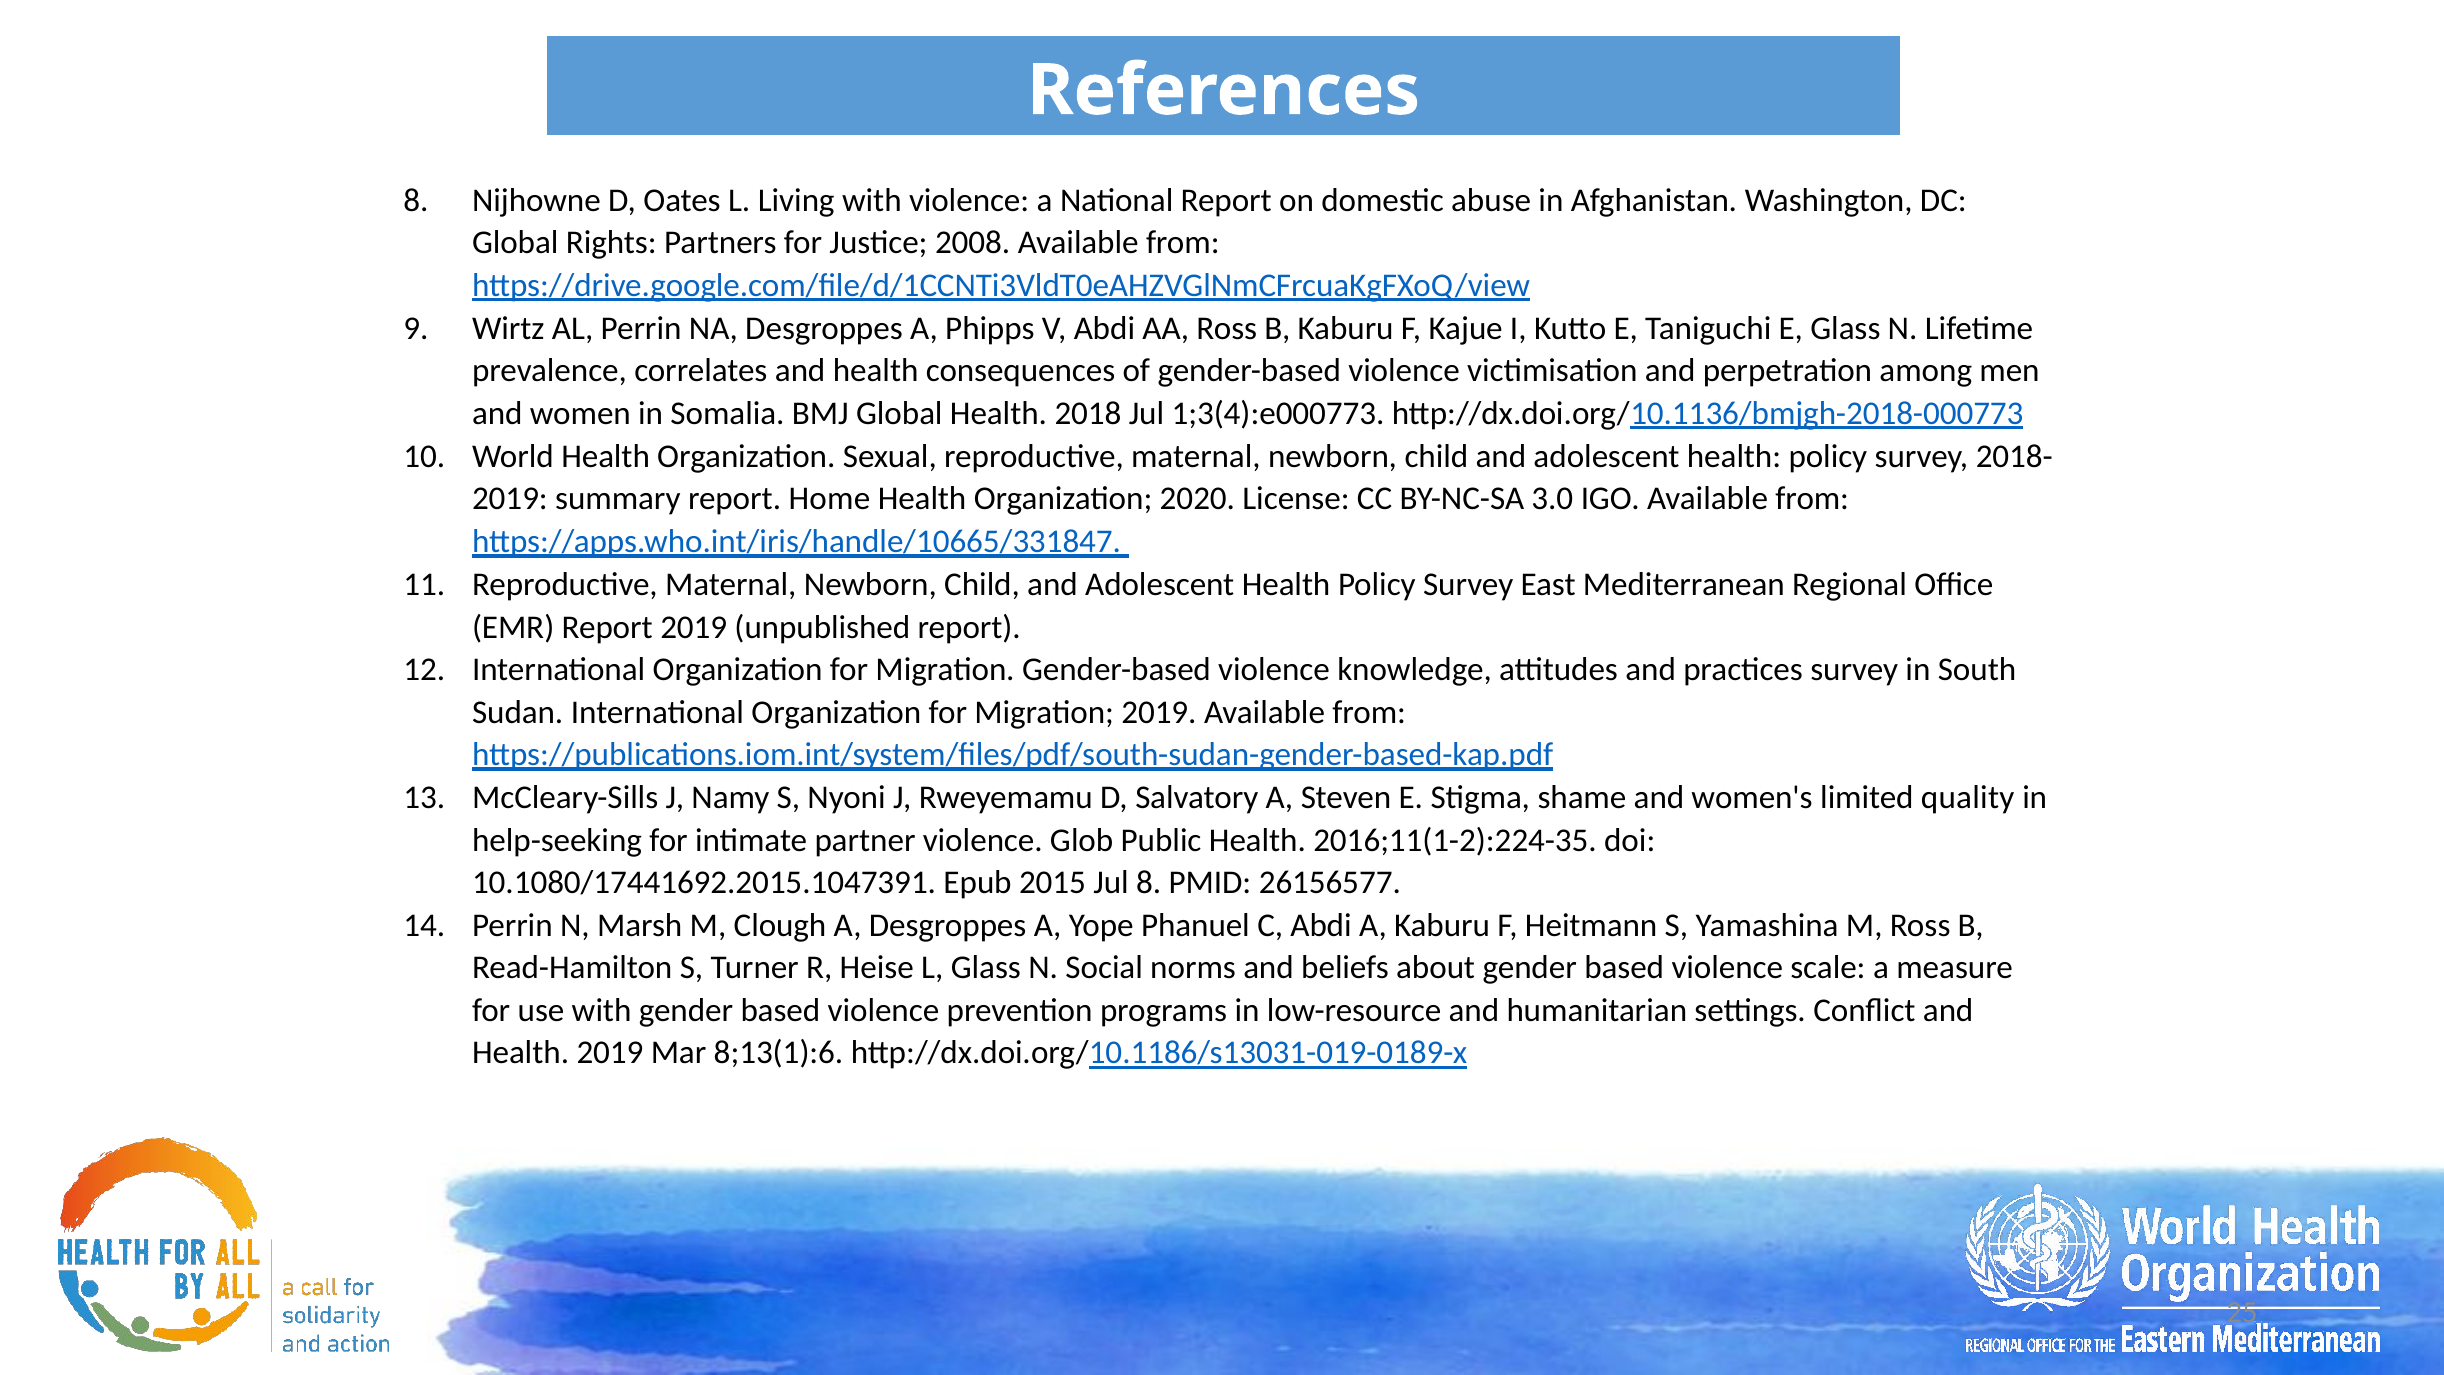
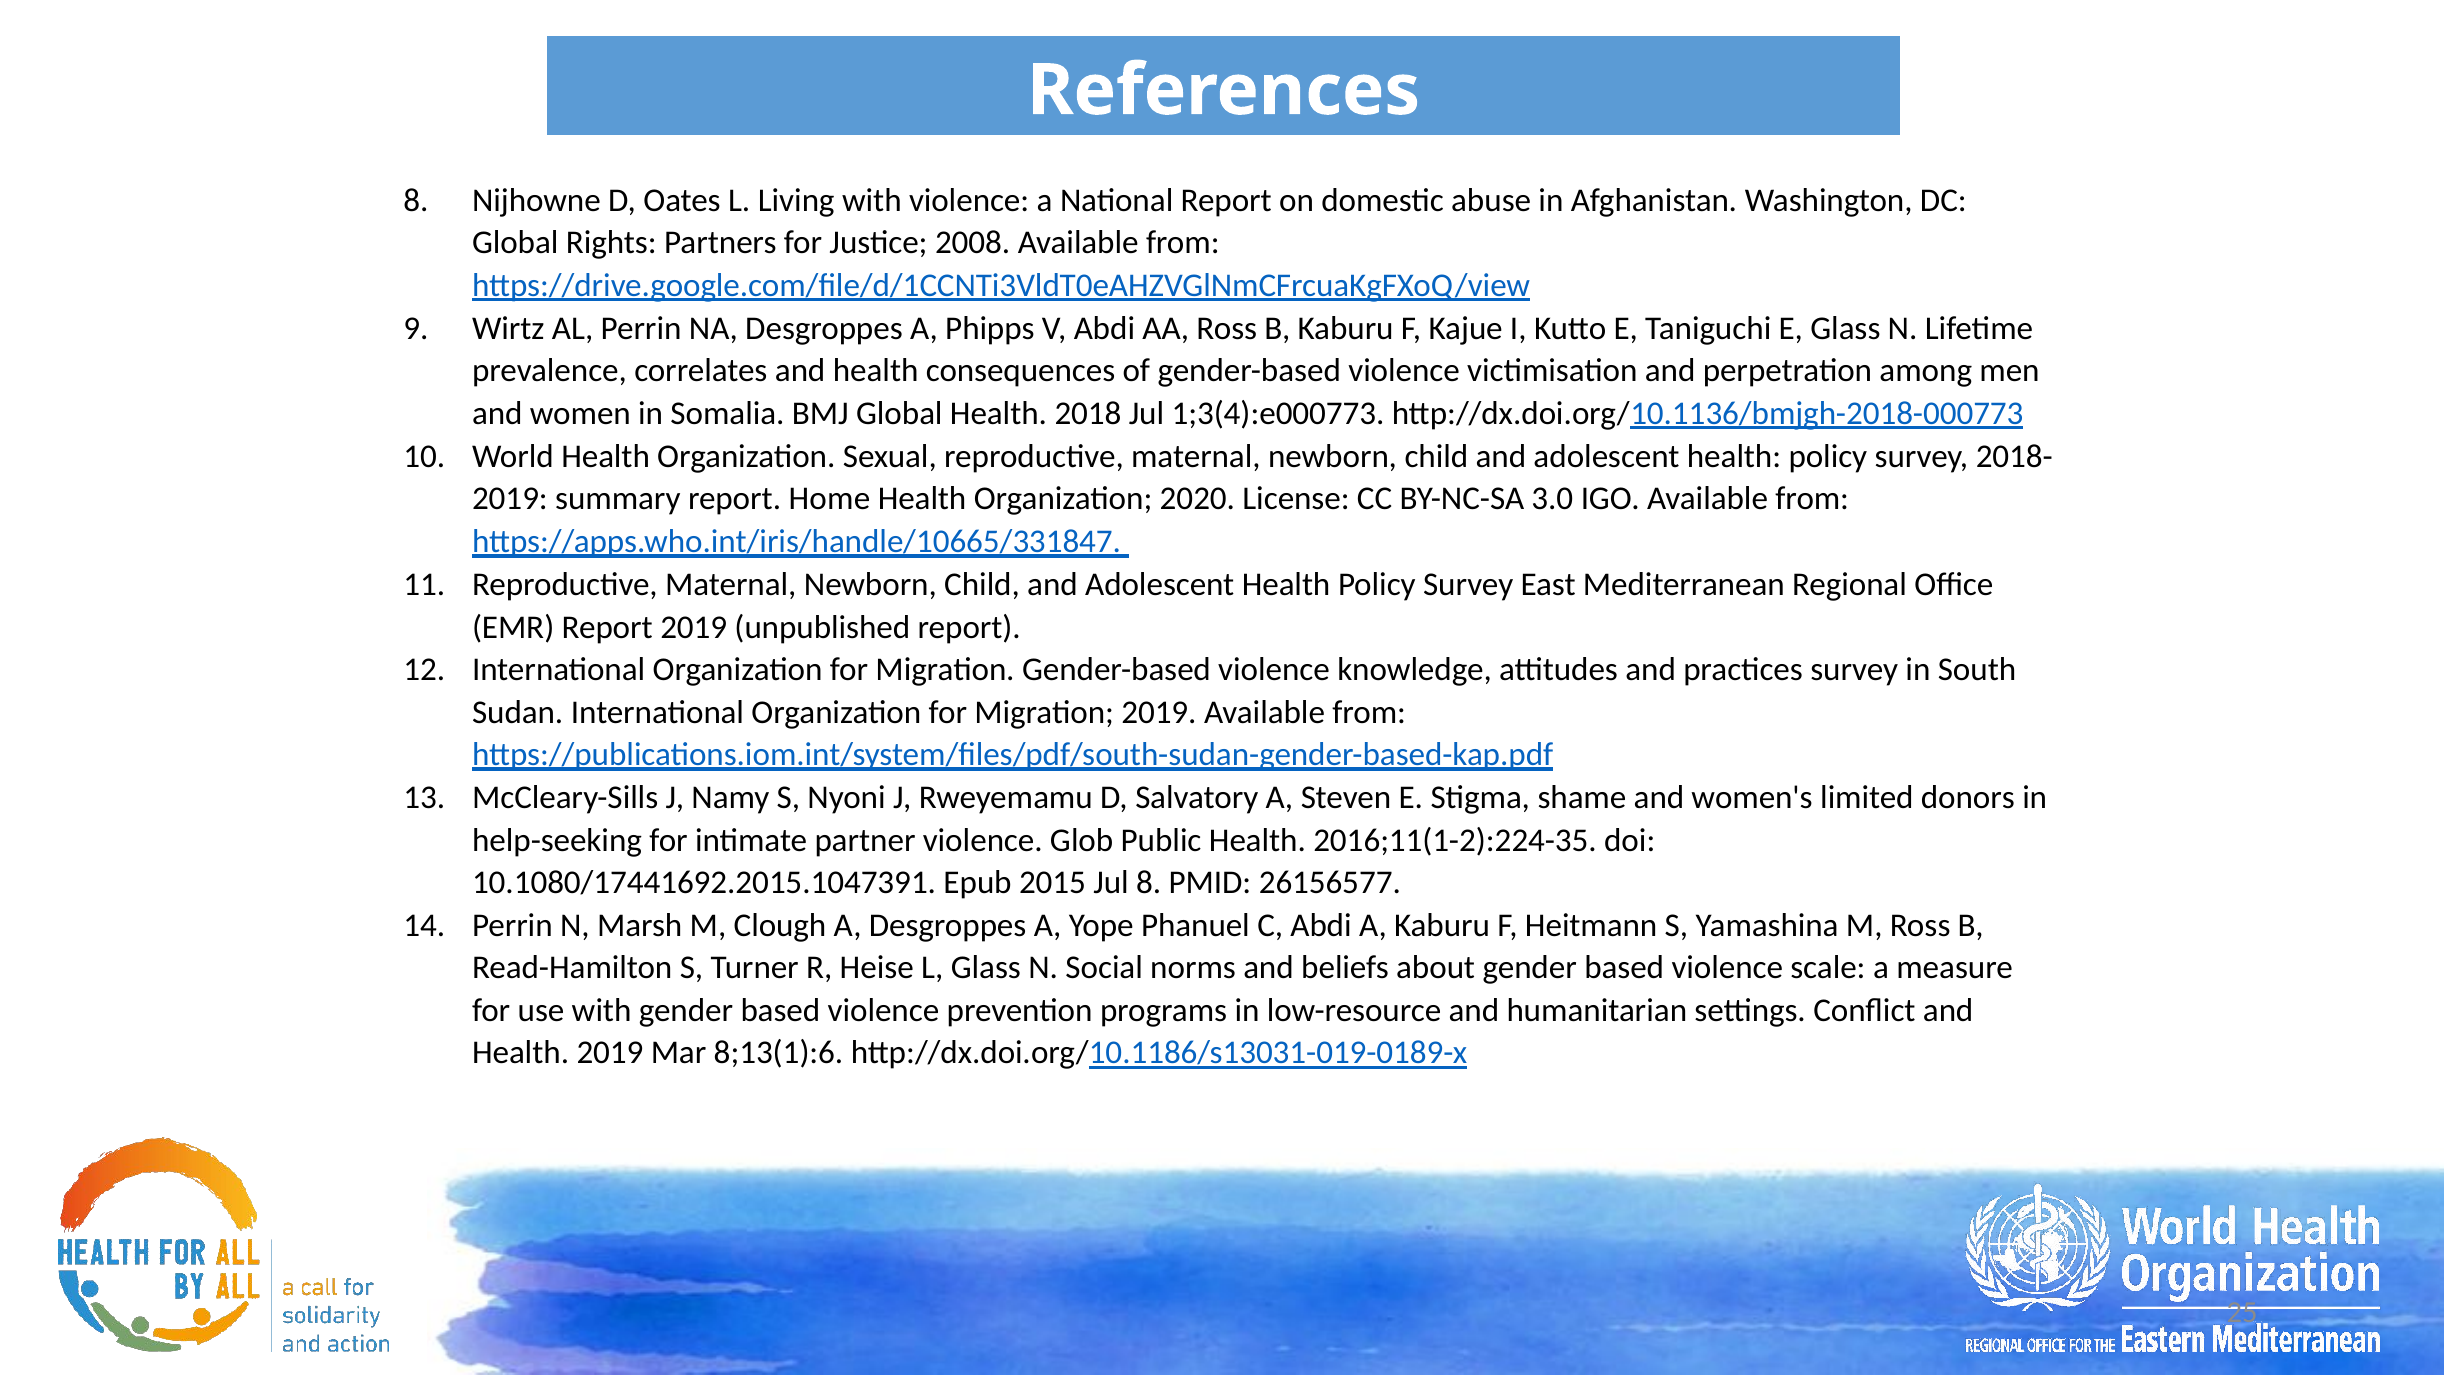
quality: quality -> donors (1968, 798)
